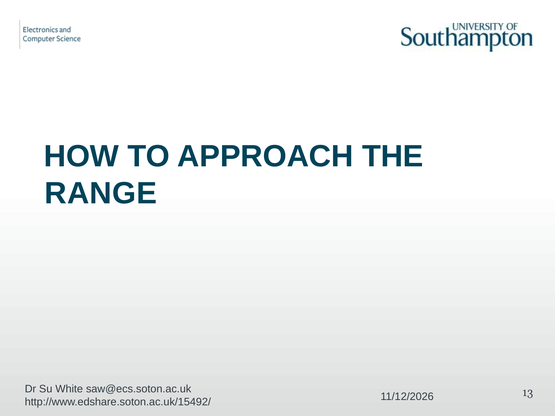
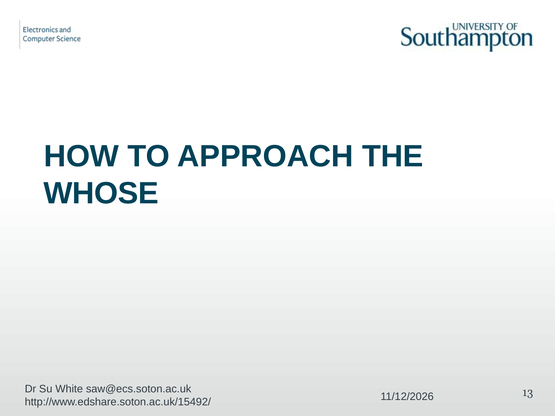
RANGE: RANGE -> WHOSE (101, 193)
